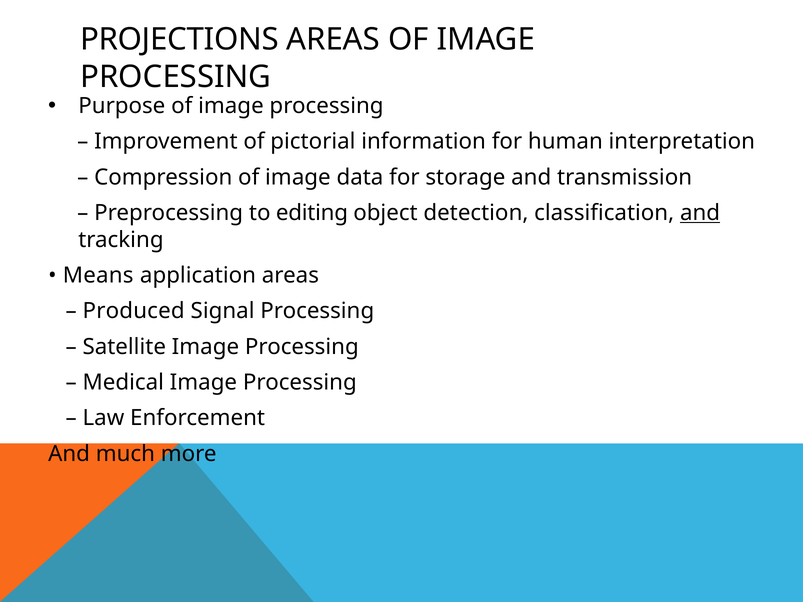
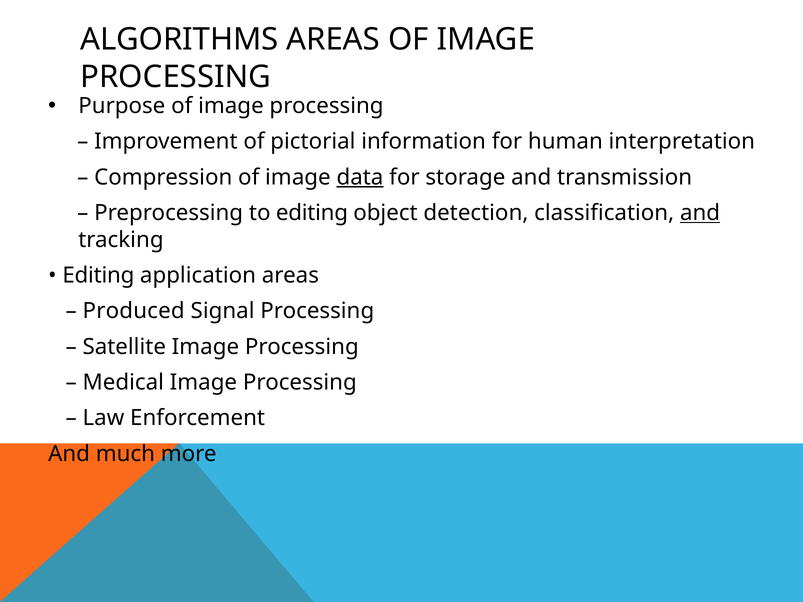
PROJECTIONS: PROJECTIONS -> ALGORITHMS (179, 40)
data underline: none -> present (360, 177)
Means: Means -> Editing (98, 276)
